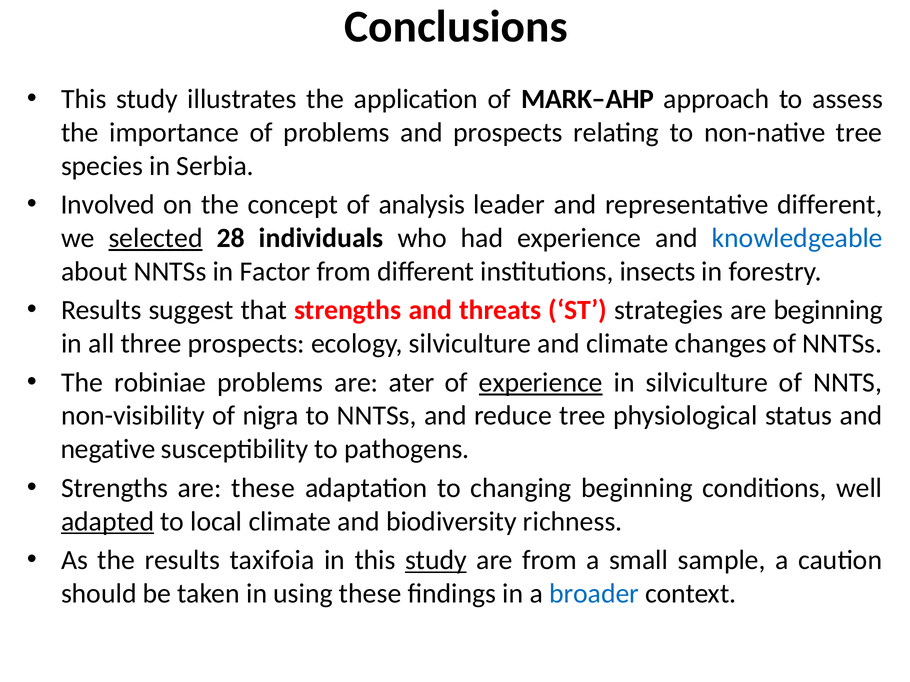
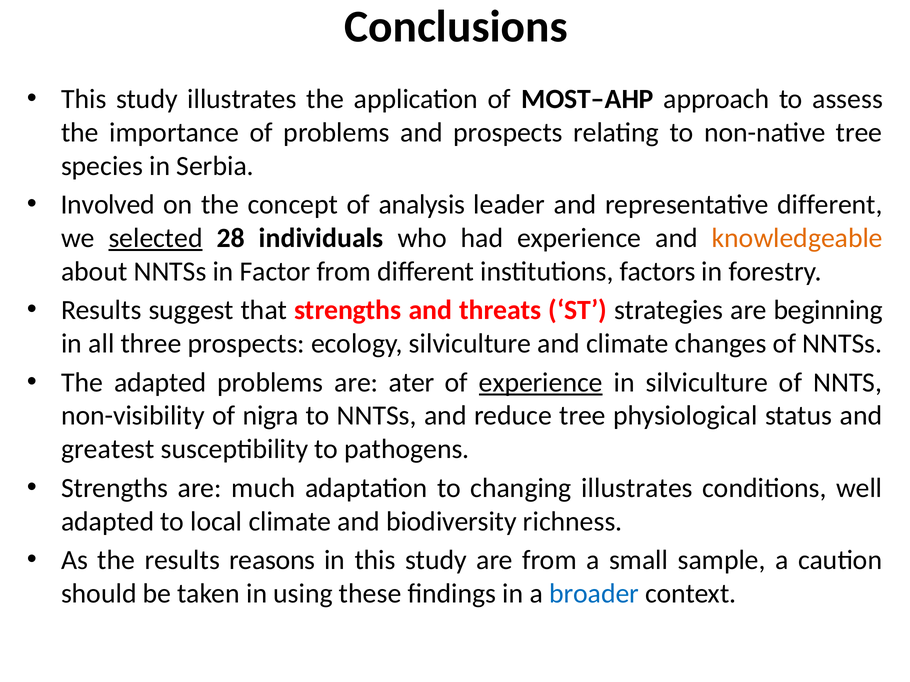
MARK–AHP: MARK–AHP -> MOST–AHP (588, 99)
knowledgeable colour: blue -> orange (797, 238)
insects: insects -> factors (658, 272)
The robiniae: robiniae -> adapted (160, 383)
negative: negative -> greatest (108, 449)
are these: these -> much (263, 488)
changing beginning: beginning -> illustrates (637, 488)
adapted underline: present -> none (108, 522)
taxifoia: taxifoia -> reasons (272, 561)
study underline: present -> none (436, 561)
